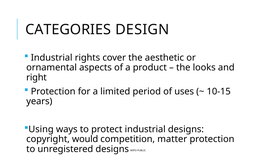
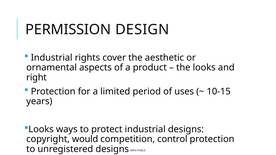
CATEGORIES: CATEGORIES -> PERMISSION (68, 30)
Using: Using -> Looks (41, 129)
matter: matter -> control (172, 139)
